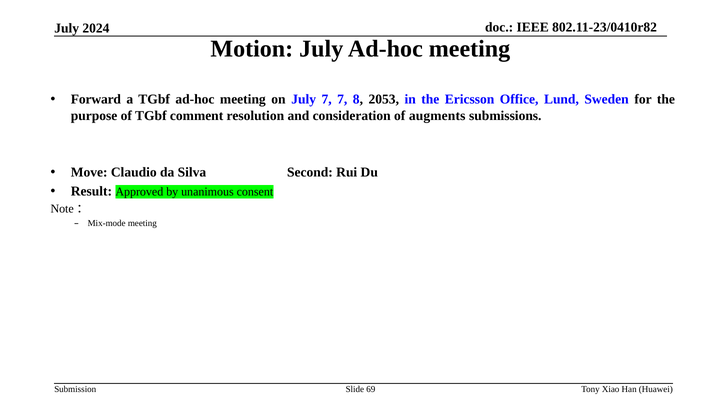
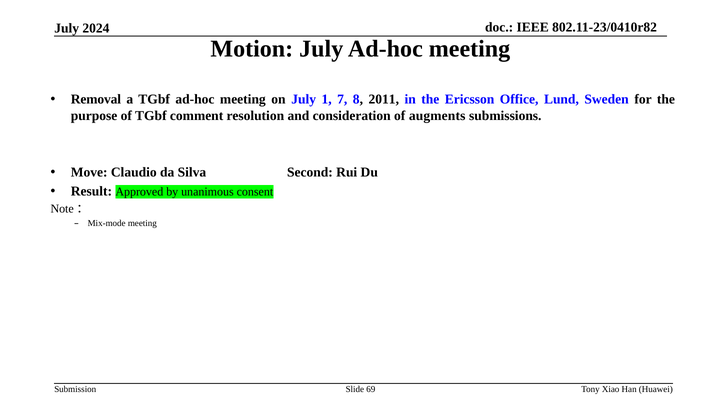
Forward: Forward -> Removal (96, 99)
July 7: 7 -> 1 (327, 99)
2053: 2053 -> 2011 (384, 99)
